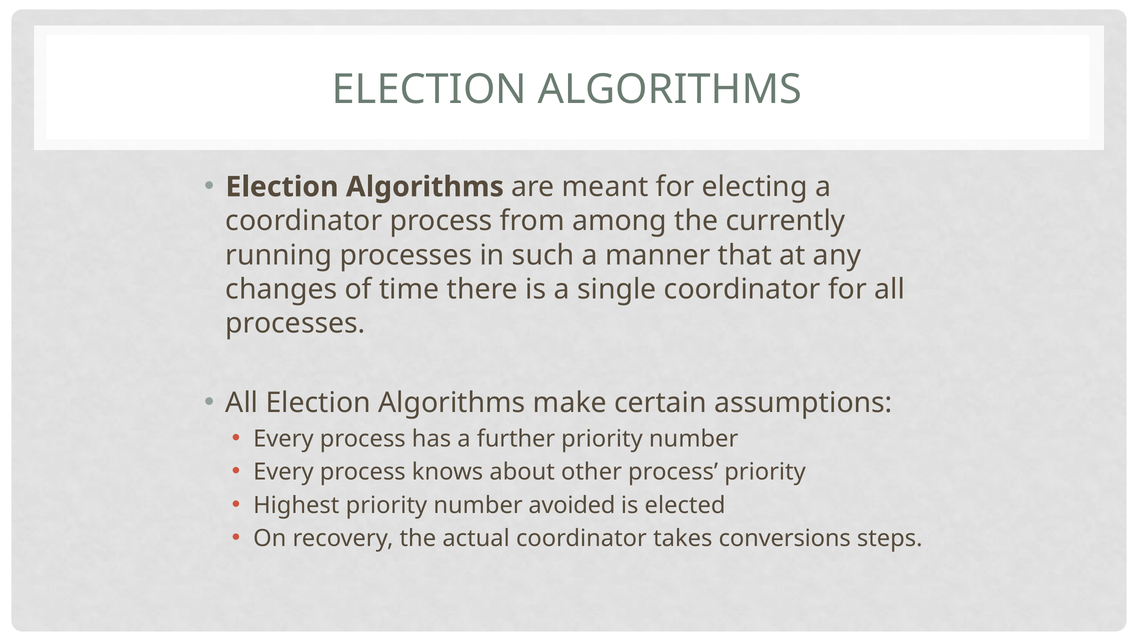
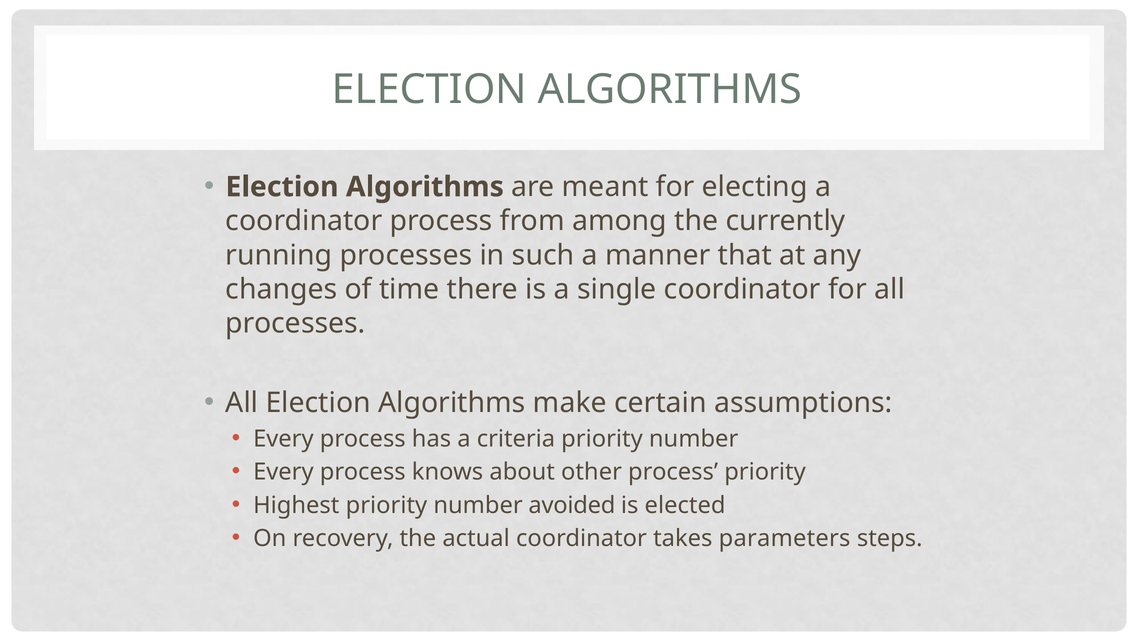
further: further -> criteria (516, 439)
conversions: conversions -> parameters (785, 539)
